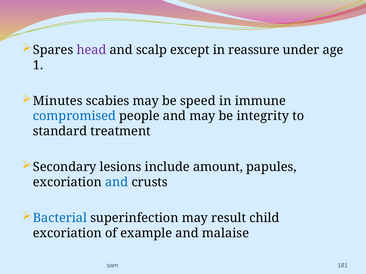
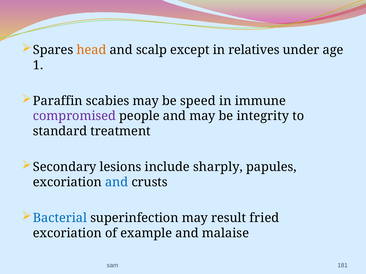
head colour: purple -> orange (91, 50)
reassure: reassure -> relatives (254, 50)
Minutes: Minutes -> Paraffin (58, 101)
compromised colour: blue -> purple (74, 116)
amount: amount -> sharply (218, 167)
child: child -> fried (264, 218)
